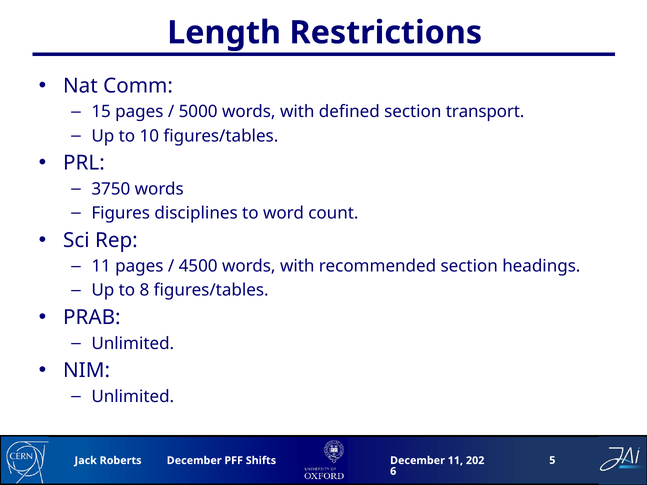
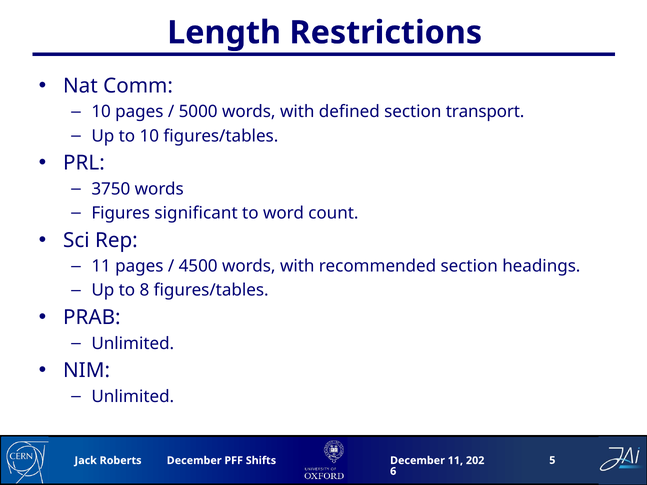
15: 15 -> 10 (101, 112)
disciplines: disciplines -> significant (196, 213)
